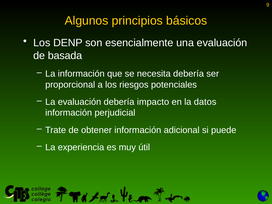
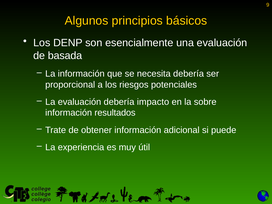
datos: datos -> sobre (205, 102)
perjudicial: perjudicial -> resultados (115, 113)
